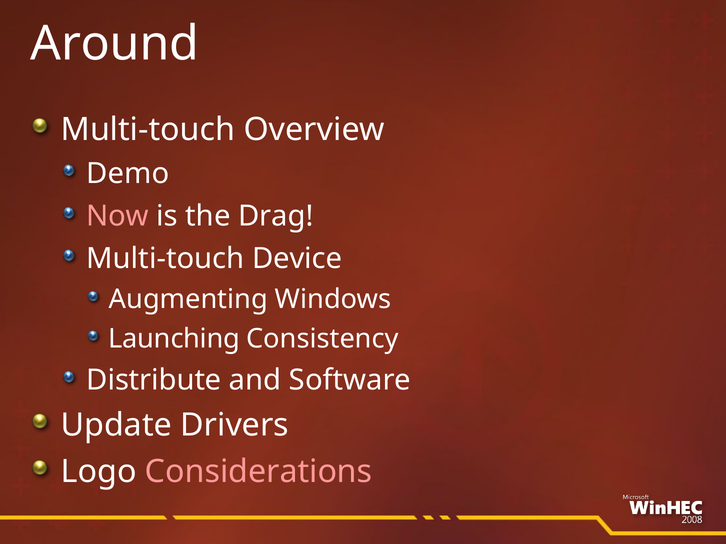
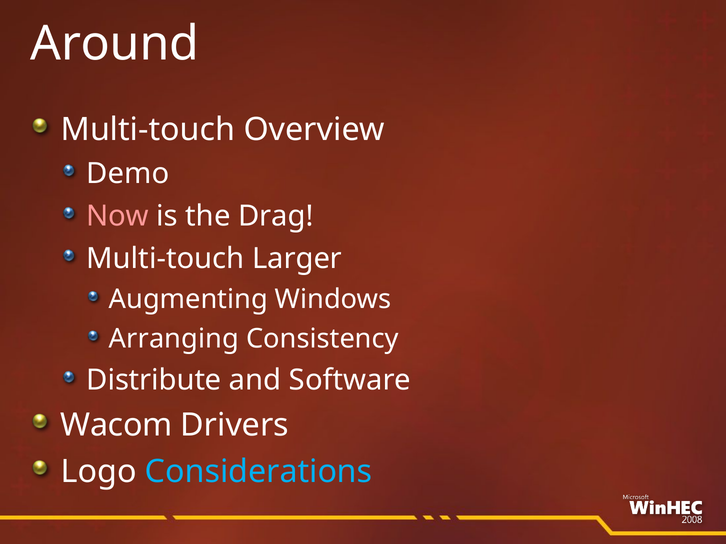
Device: Device -> Larger (297, 259)
Launching: Launching -> Arranging (174, 339)
Update: Update -> Wacom (116, 425)
Considerations colour: pink -> light blue (259, 472)
